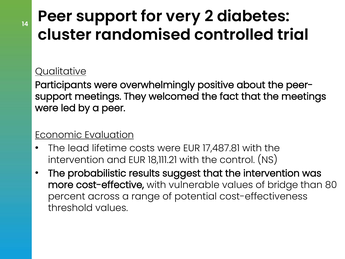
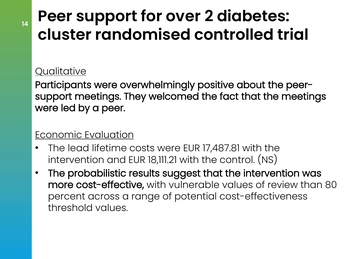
very: very -> over (183, 16)
bridge: bridge -> review (283, 185)
